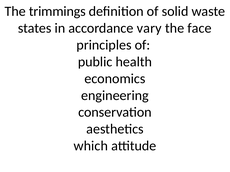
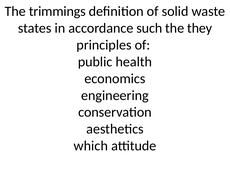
vary: vary -> such (149, 28)
face: face -> they (200, 28)
